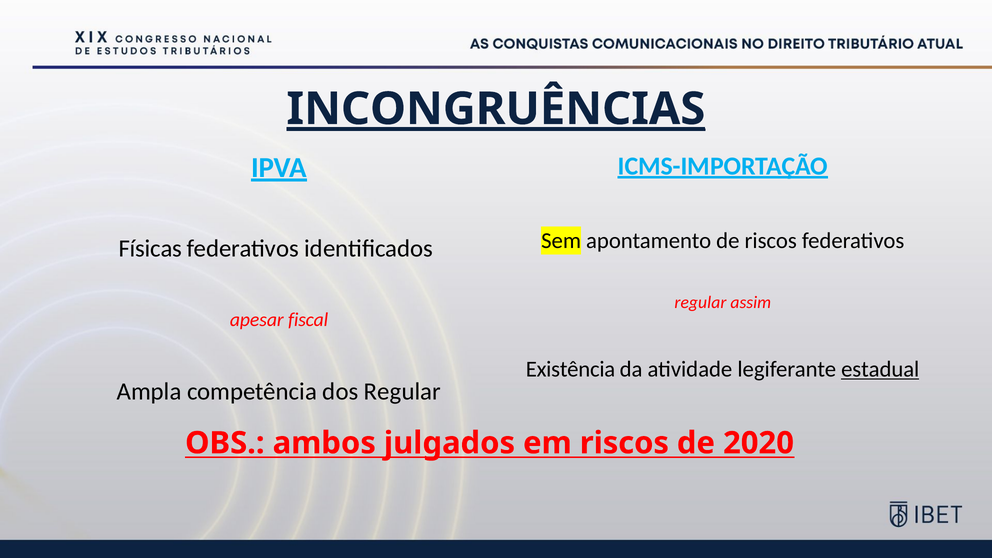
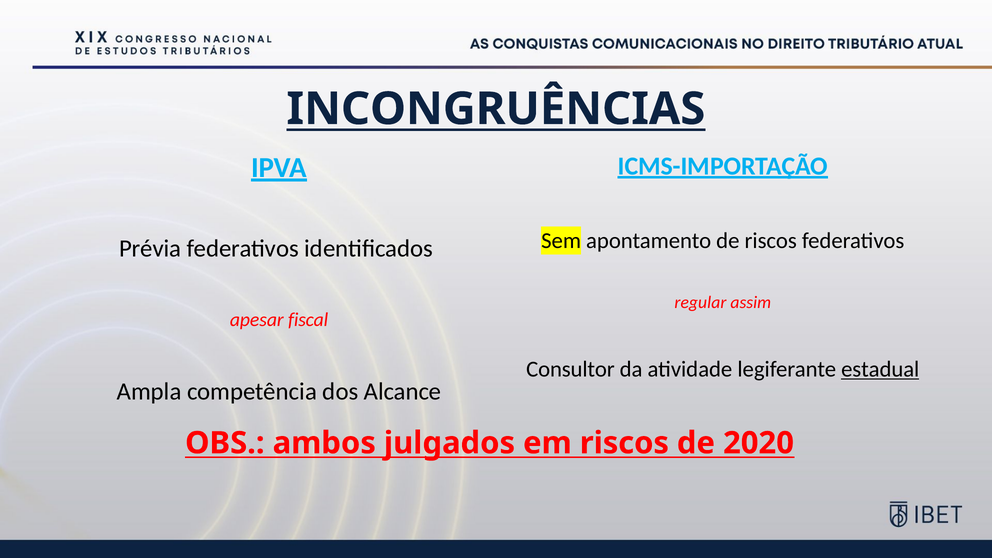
INCONGRUÊNCIAS underline: present -> none (496, 109)
Físicas: Físicas -> Prévia (150, 249)
Existência: Existência -> Consultor (570, 369)
dos Regular: Regular -> Alcance (403, 391)
